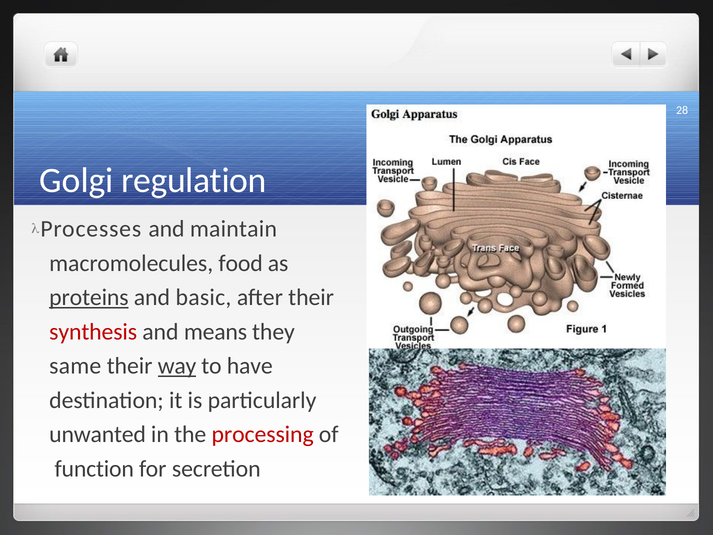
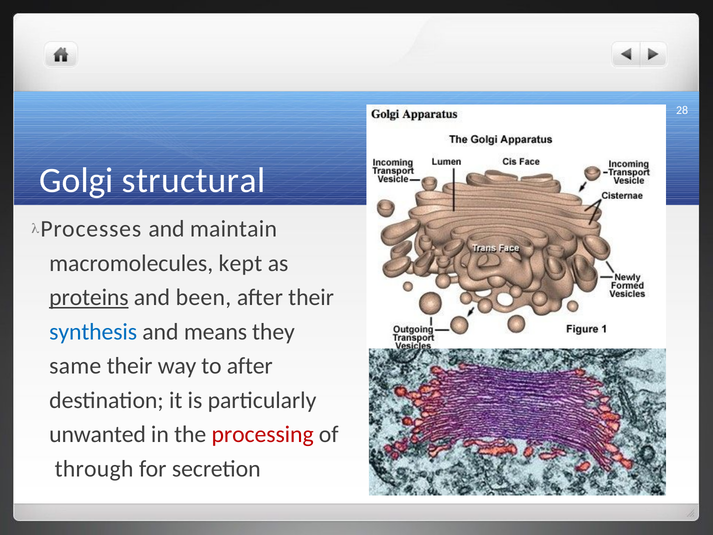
regulation: regulation -> structural (194, 180)
food: food -> kept (240, 263)
basic: basic -> been (203, 297)
synthesis colour: red -> blue (93, 332)
way underline: present -> none (177, 366)
to have: have -> after (250, 366)
function: function -> through (94, 469)
